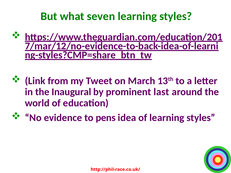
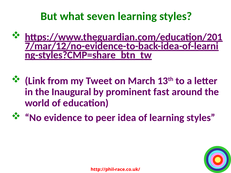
last: last -> fast (161, 92)
pens: pens -> peer (106, 118)
